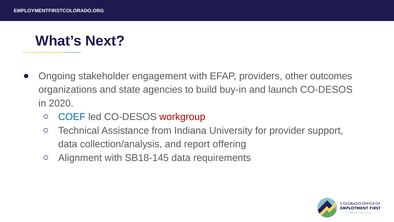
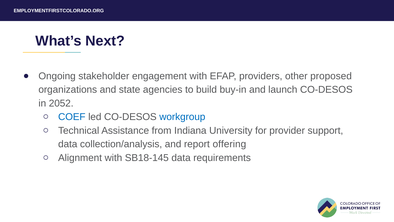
outcomes: outcomes -> proposed (331, 76)
2020: 2020 -> 2052 (61, 103)
workgroup colour: red -> blue (182, 117)
